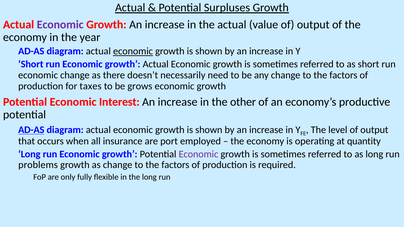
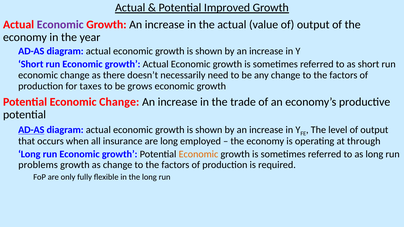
Surpluses: Surpluses -> Improved (227, 8)
economic underline: present -> none (133, 51)
Potential Economic Interest: Interest -> Change (119, 102)
other: other -> trade (243, 102)
are port: port -> long (169, 141)
quantity: quantity -> through (364, 141)
Economic colour: purple -> orange (198, 154)
